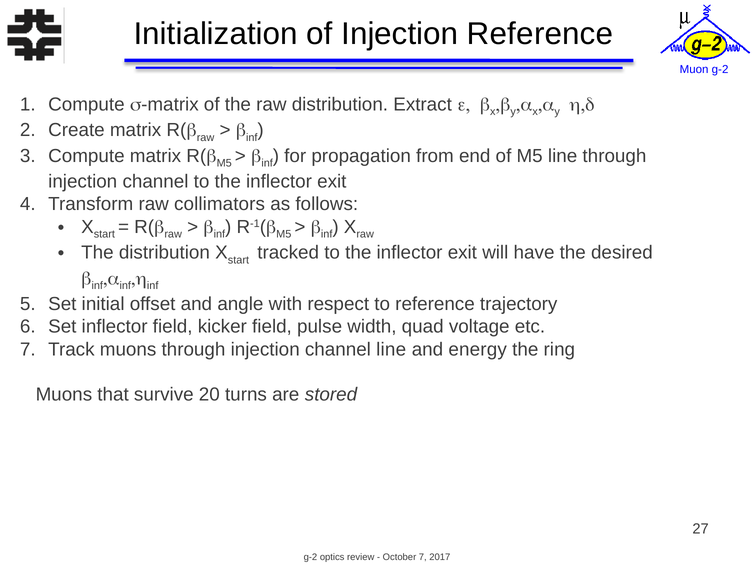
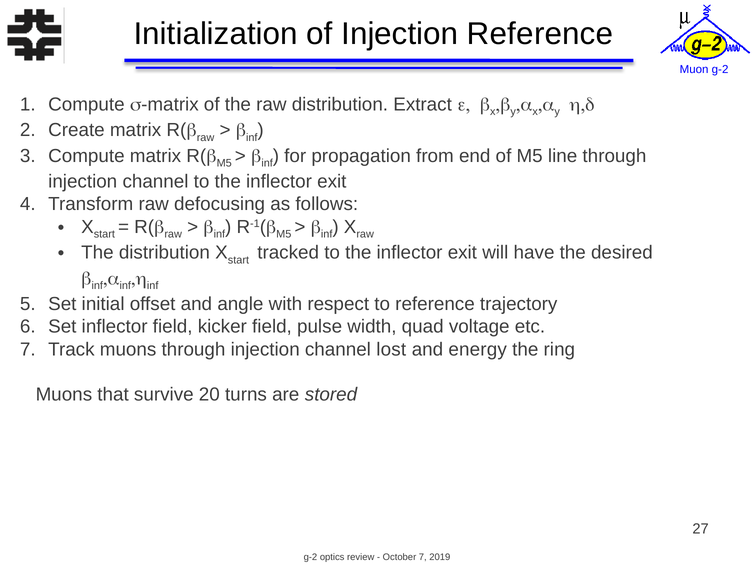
collimators: collimators -> defocusing (220, 204)
channel line: line -> lost (391, 349)
2017: 2017 -> 2019 (440, 557)
